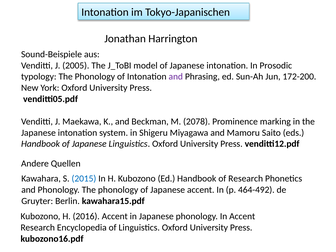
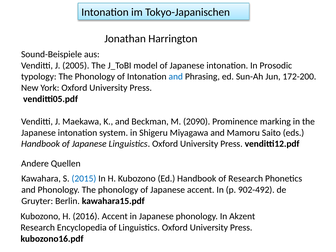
and colour: purple -> blue (176, 77)
2078: 2078 -> 2090 (197, 121)
464-492: 464-492 -> 902-492 (256, 190)
In Accent: Accent -> Akzent (242, 216)
